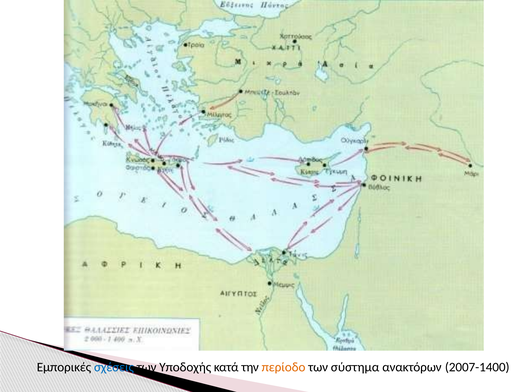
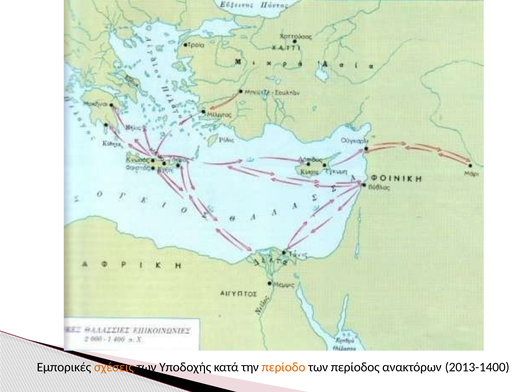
σχέσεις colour: blue -> orange (114, 367)
σύστημα: σύστημα -> περίοδος (355, 367)
2007-1400: 2007-1400 -> 2013-1400 (477, 367)
